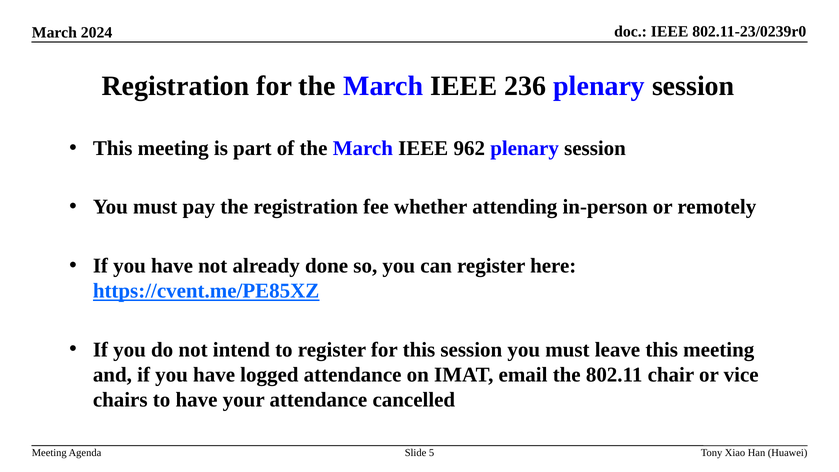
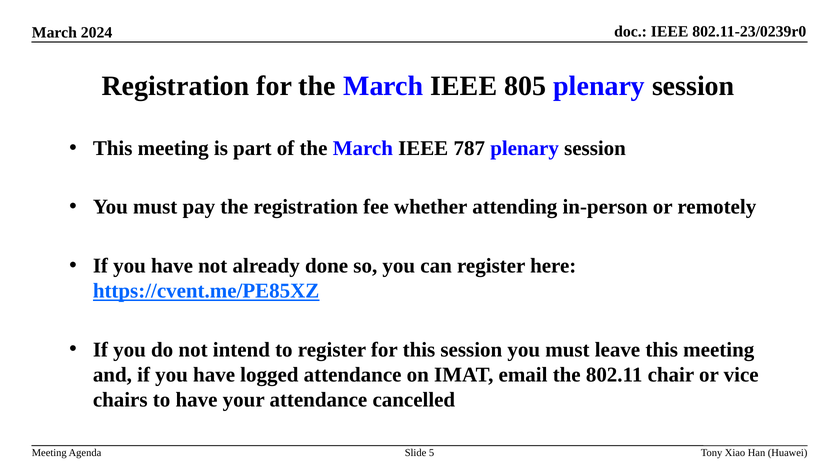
236: 236 -> 805 (525, 86)
962: 962 -> 787 (469, 148)
